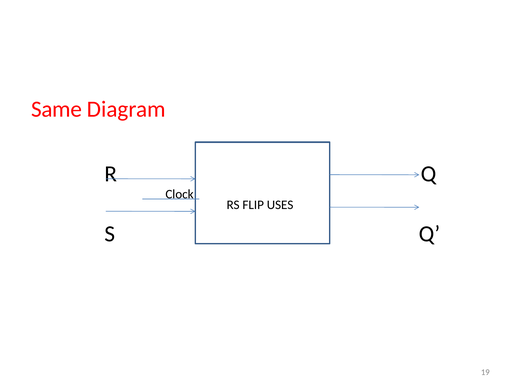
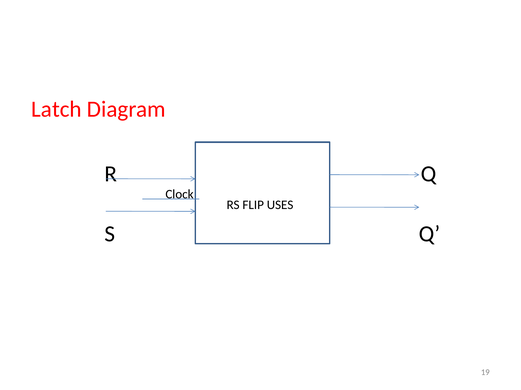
Same: Same -> Latch (56, 109)
